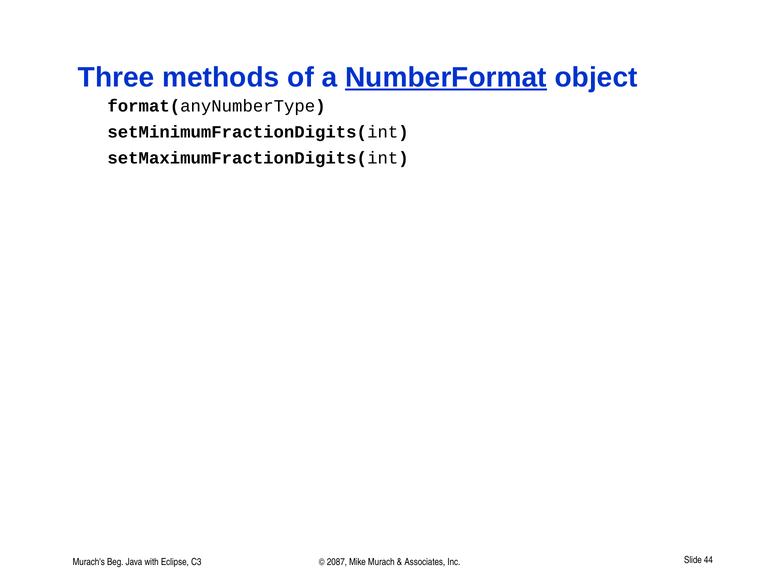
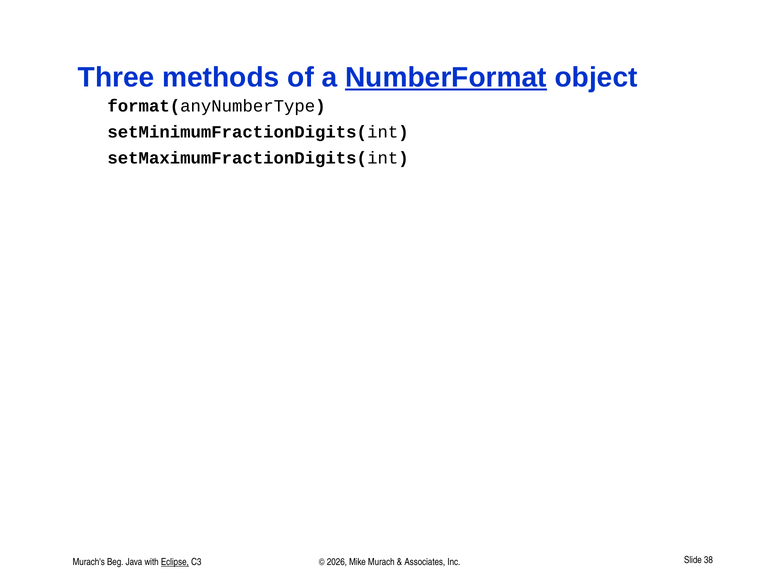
Eclipse underline: none -> present (175, 562)
2087: 2087 -> 2026 (337, 562)
44: 44 -> 38 (708, 561)
